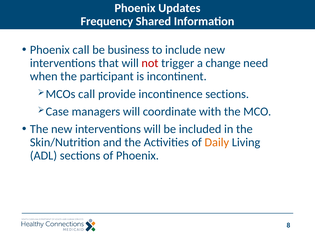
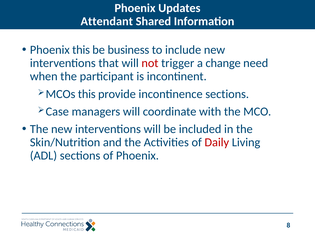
Frequency: Frequency -> Attendant (107, 21)
Phoenix call: call -> this (81, 50)
call: call -> this (87, 94)
Daily colour: orange -> red (217, 143)
